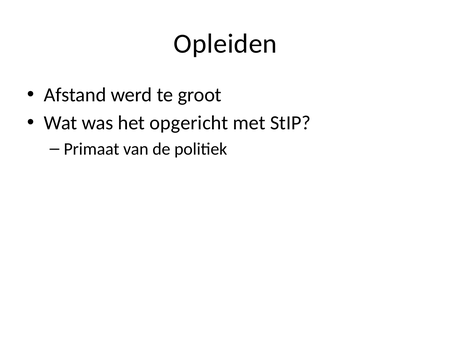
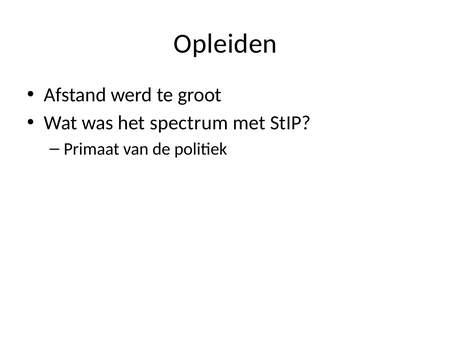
opgericht: opgericht -> spectrum (189, 123)
